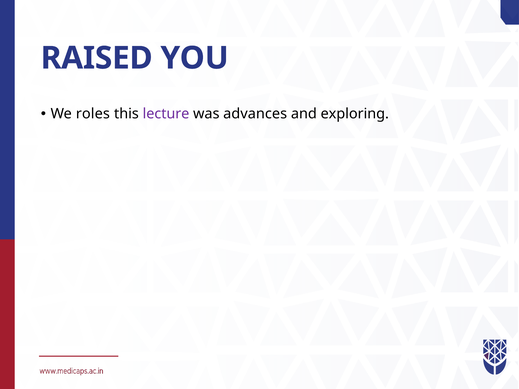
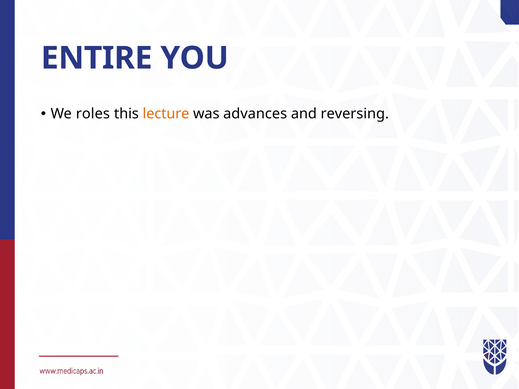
RAISED: RAISED -> ENTIRE (97, 58)
lecture colour: purple -> orange (166, 114)
exploring: exploring -> reversing (355, 114)
